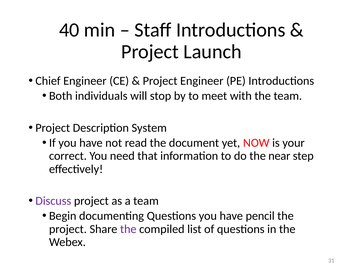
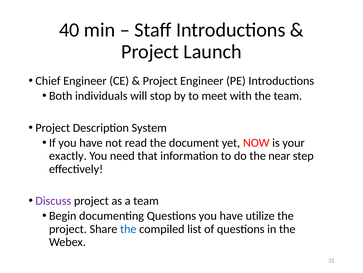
correct: correct -> exactly (68, 156)
pencil: pencil -> utilize (260, 215)
the colour: purple -> blue (128, 228)
